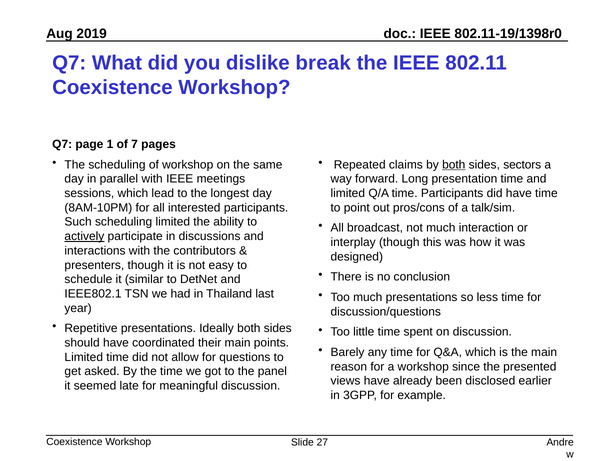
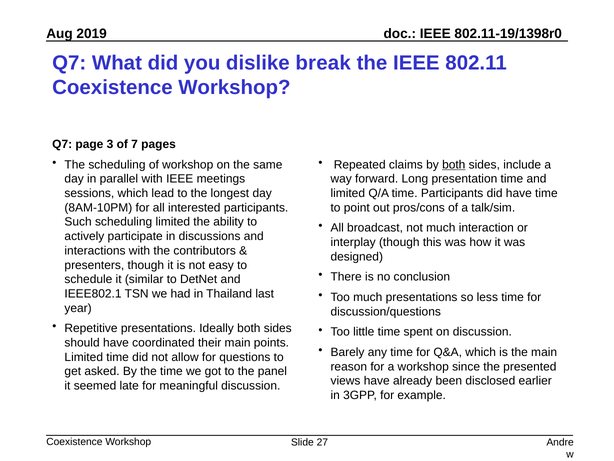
1: 1 -> 3 (110, 144)
sectors: sectors -> include (522, 164)
actively underline: present -> none (84, 236)
